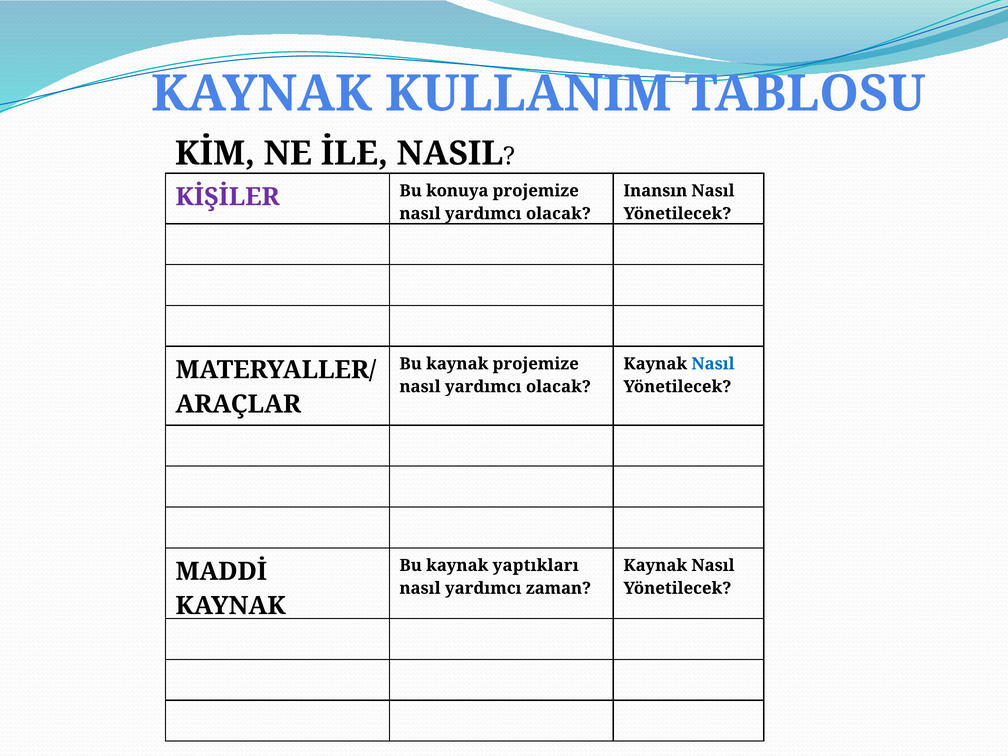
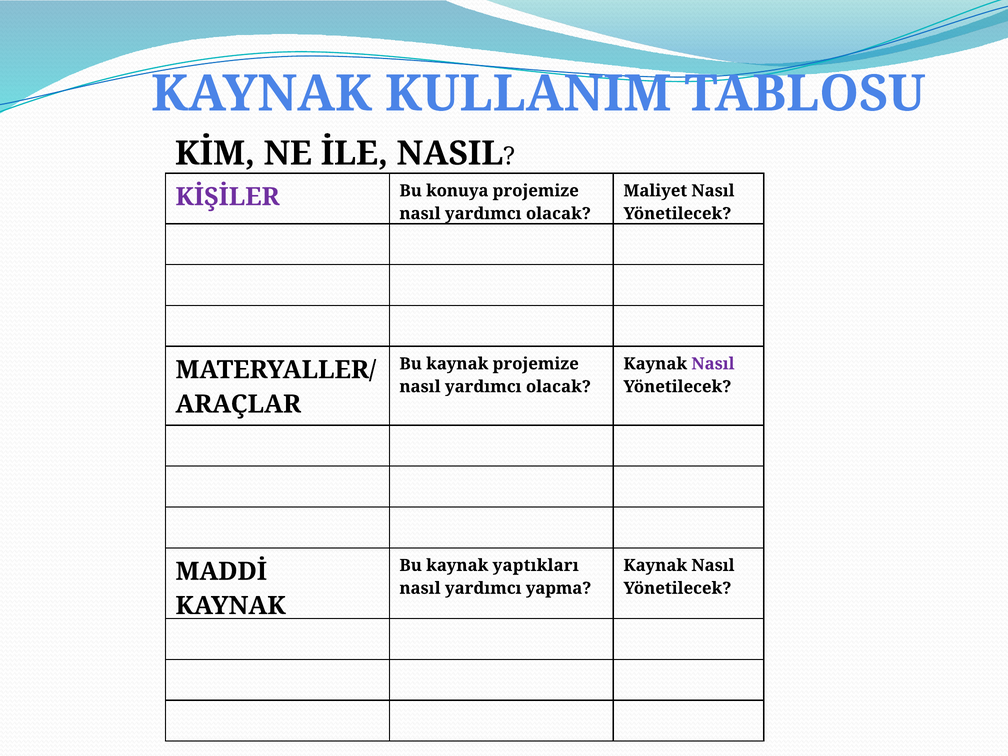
Inansın: Inansın -> Maliyet (655, 191)
Nasıl colour: blue -> purple (713, 364)
zaman: zaman -> yapma (559, 588)
